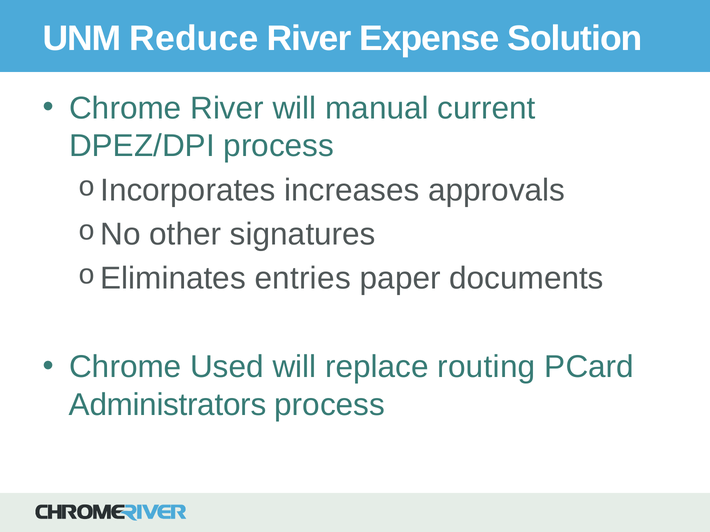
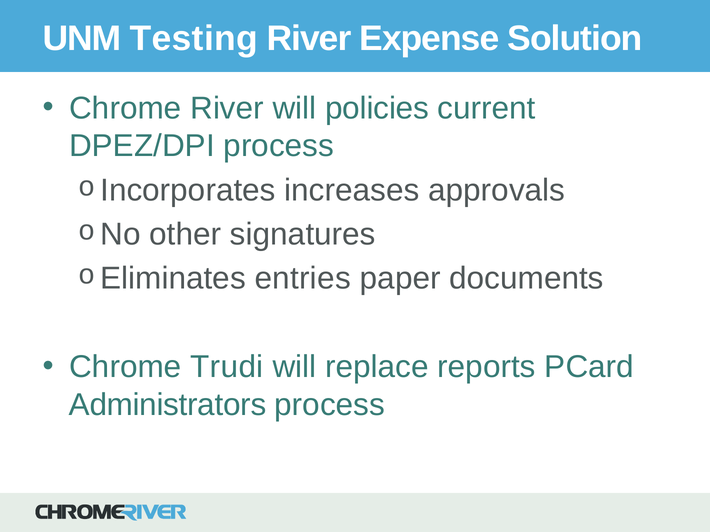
Reduce: Reduce -> Testing (194, 39)
manual: manual -> policies (377, 108)
Used: Used -> Trudi (227, 367)
routing: routing -> reports (487, 367)
